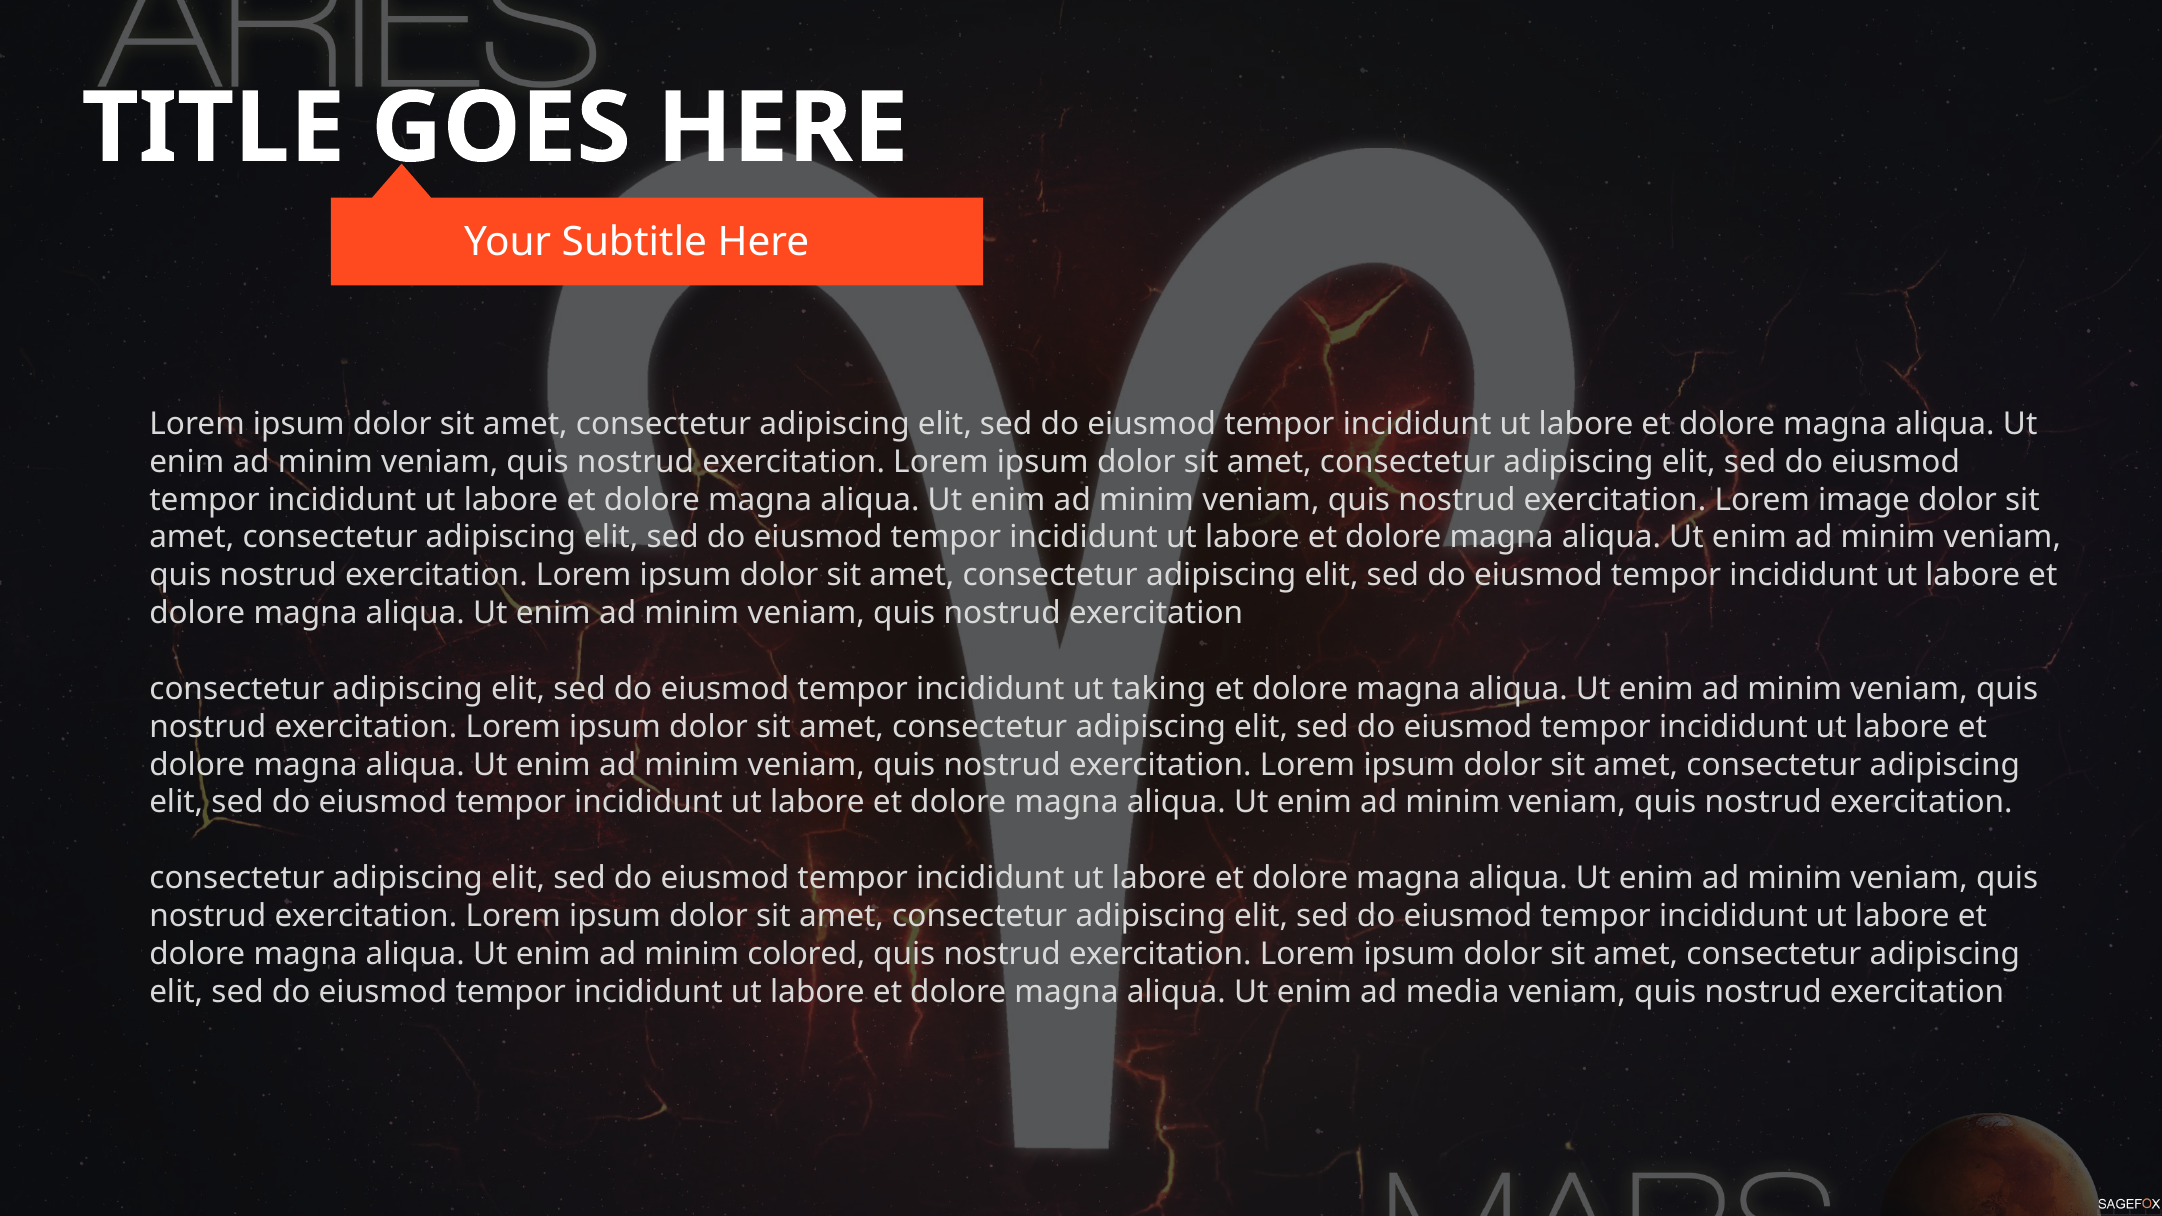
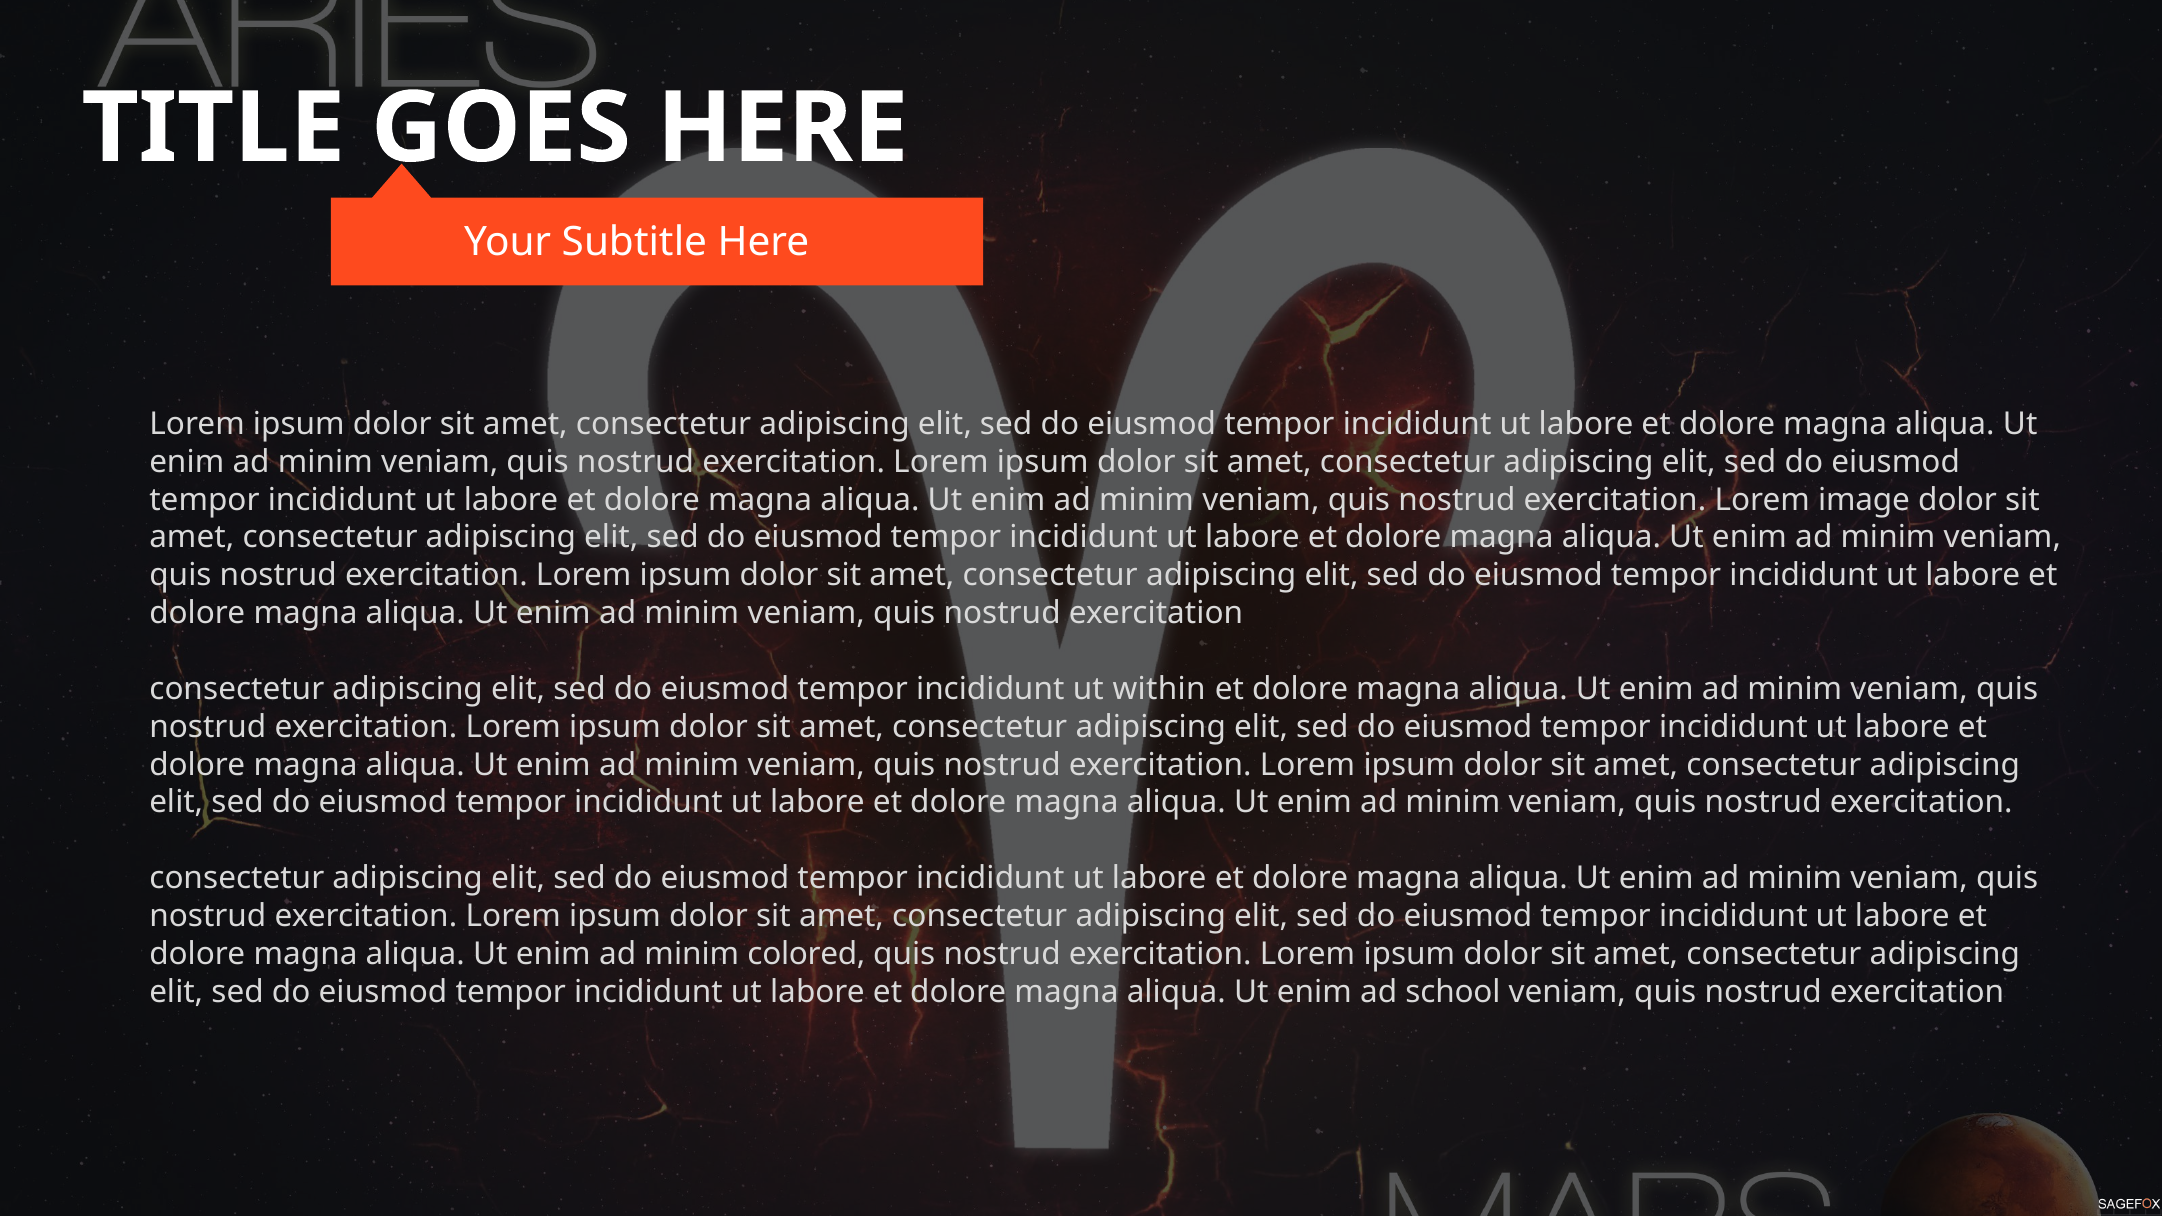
taking: taking -> within (1159, 689)
media: media -> school (1453, 992)
